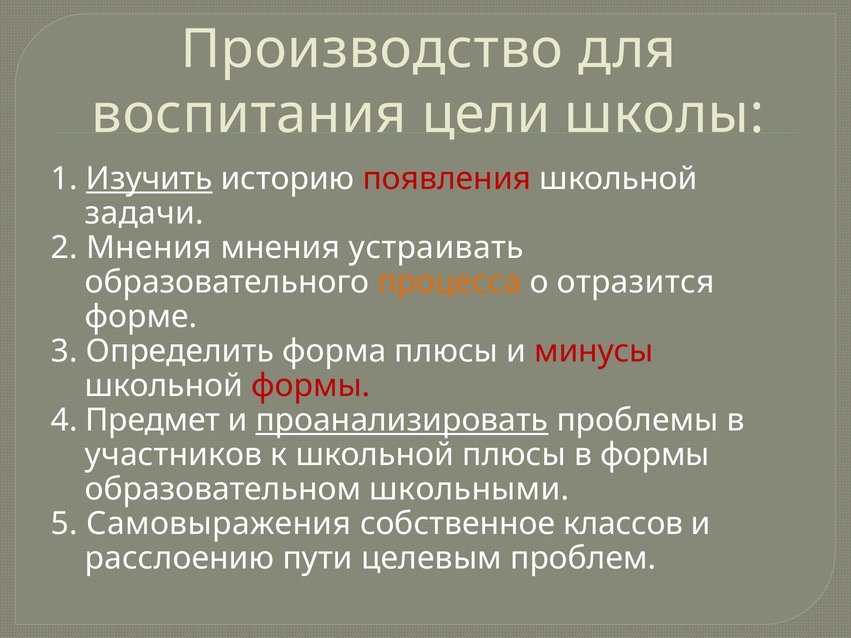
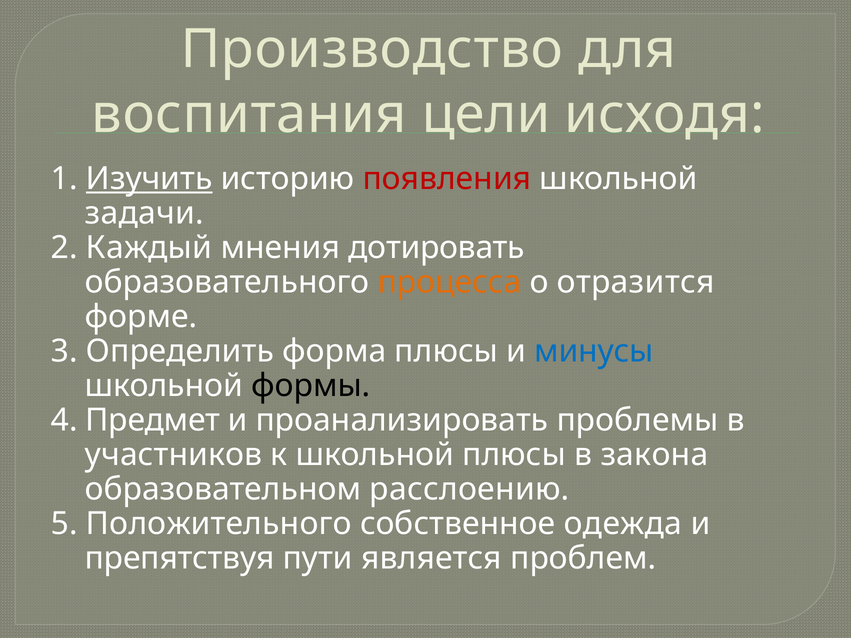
школы: школы -> исходя (665, 115)
2 Мнения: Мнения -> Каждый (149, 248)
устраивать: устраивать -> дотировать (437, 248)
минусы colour: red -> blue (594, 351)
формы colour: red -> black (311, 386)
проанализировать underline: present -> none (402, 420)
в формы: формы -> закона (654, 455)
школьными: школьными -> расслоению (469, 489)
Самовыражения: Самовыражения -> Положительного (219, 524)
классов: классов -> одежда (623, 524)
расслоению: расслоению -> препятствуя (180, 558)
целевым: целевым -> является (431, 558)
